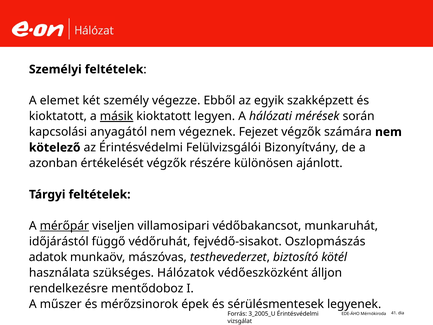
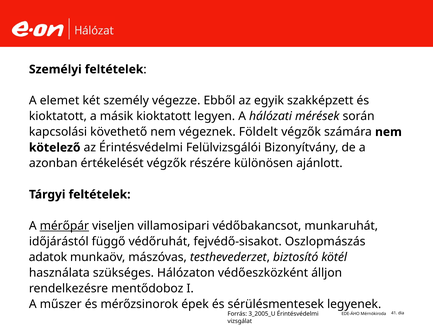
másik underline: present -> none (117, 116)
anyagától: anyagától -> követhető (119, 132)
Fejezet: Fejezet -> Földelt (258, 132)
Hálózatok: Hálózatok -> Hálózaton (186, 273)
